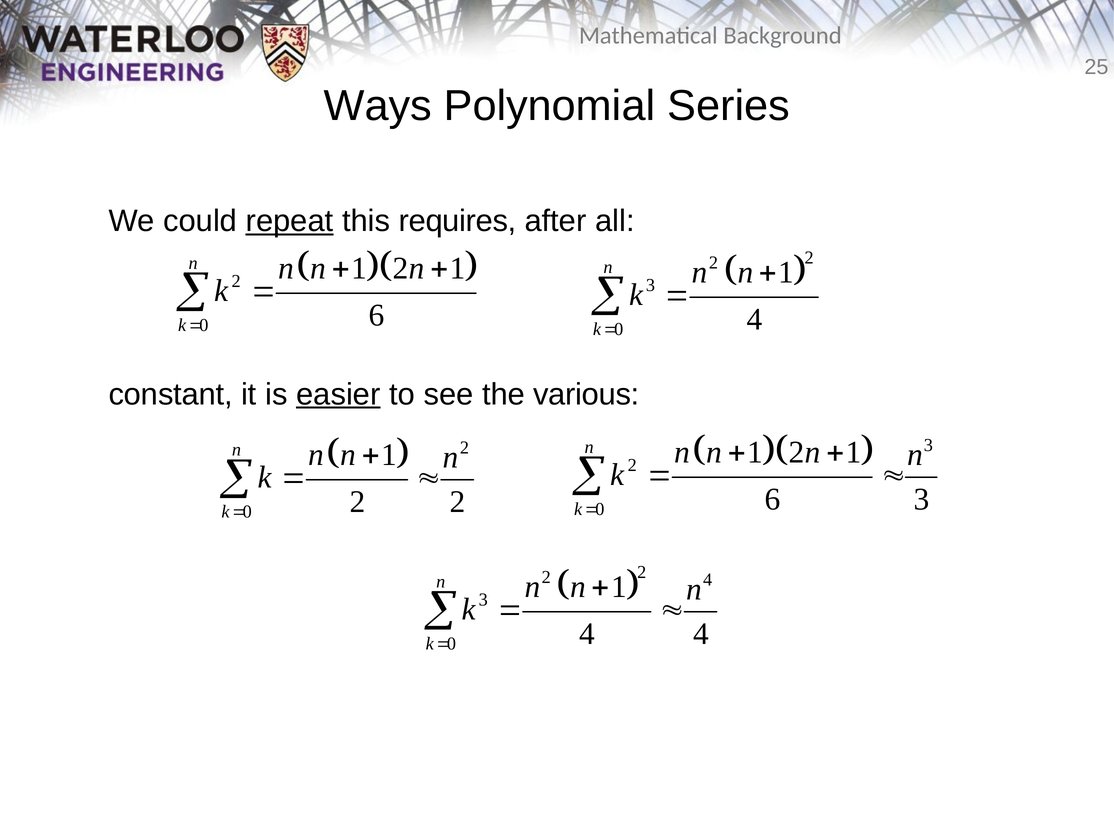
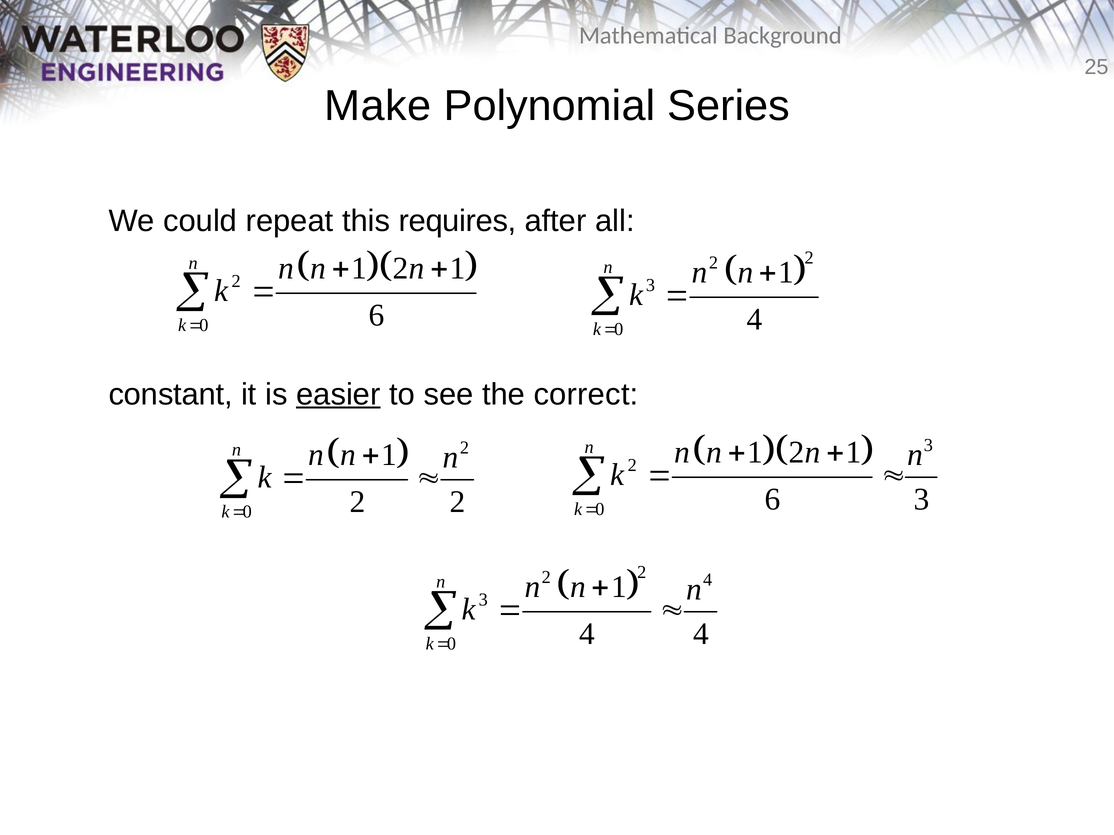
Ways: Ways -> Make (378, 106)
repeat underline: present -> none (290, 221)
various: various -> correct (586, 395)
